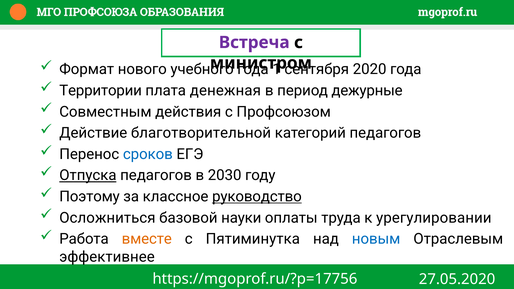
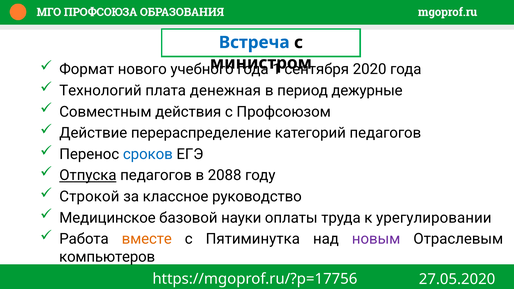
Встреча colour: purple -> blue (254, 42)
Территории: Территории -> Технологий (100, 91)
благотворительной: благотворительной -> перераспределение (201, 133)
2030: 2030 -> 2088 (225, 175)
Поэтому: Поэтому -> Строкой (89, 197)
руководство underline: present -> none (257, 197)
Осложниться: Осложниться -> Медицинское (107, 218)
новым colour: blue -> purple (376, 239)
эффективнее: эффективнее -> компьютеров (107, 257)
